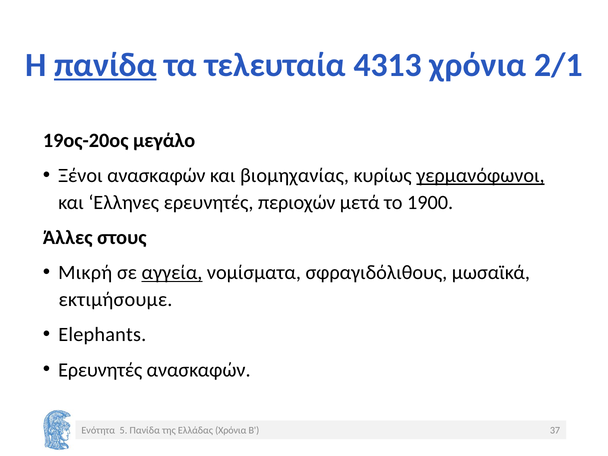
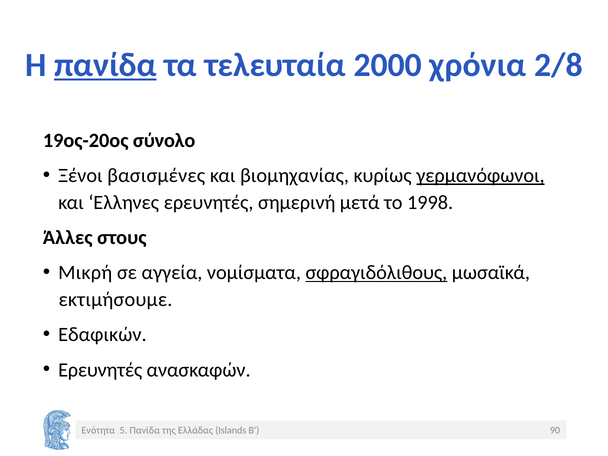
4313: 4313 -> 2000 (388, 65)
2/1: 2/1 -> 2/8 (559, 65)
μεγάλο: μεγάλο -> σύνολο (164, 140)
Ξένοι ανασκαφών: ανασκαφών -> βασισμένες (156, 176)
περιοχών: περιοχών -> σημερινή (297, 202)
1900: 1900 -> 1998 (430, 202)
αγγεία underline: present -> none (172, 273)
σφραγιδόλιθους underline: none -> present (376, 273)
Elephants: Elephants -> Εδαφικών (102, 335)
Ελλάδας Χρόνια: Χρόνια -> Islands (231, 431)
37: 37 -> 90 (555, 431)
